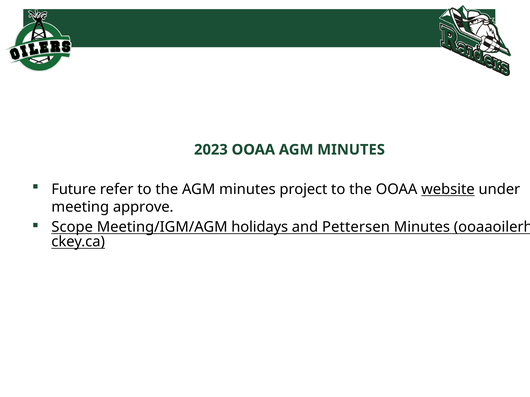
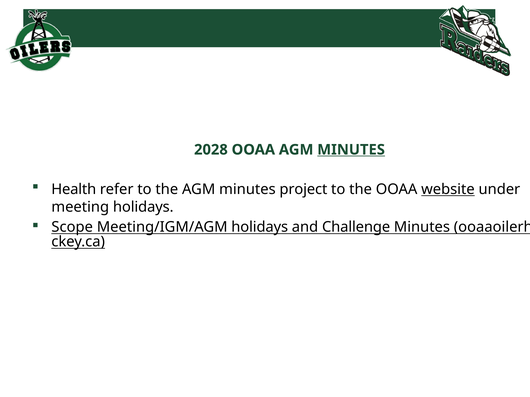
2023: 2023 -> 2028 (211, 150)
MINUTES underline: none -> present (351, 150)
Future: Future -> Health (74, 190)
meeting approve: approve -> holidays (143, 207)
Pettersen: Pettersen -> Challenge (356, 227)
